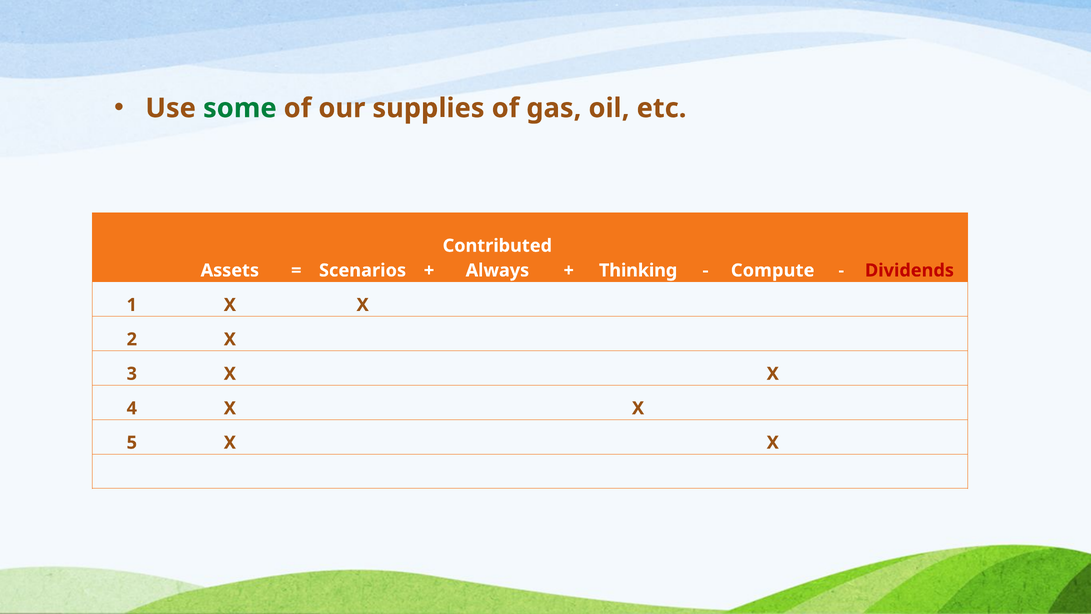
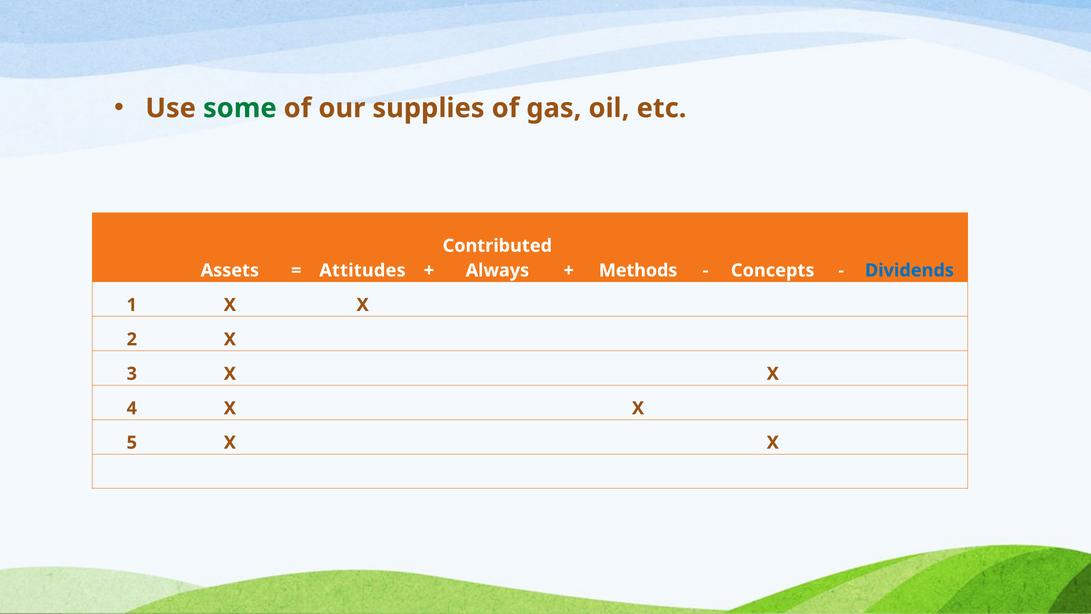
Scenarios: Scenarios -> Attitudes (362, 270)
Thinking: Thinking -> Methods (638, 270)
Compute: Compute -> Concepts (773, 270)
Dividends colour: red -> blue (909, 270)
